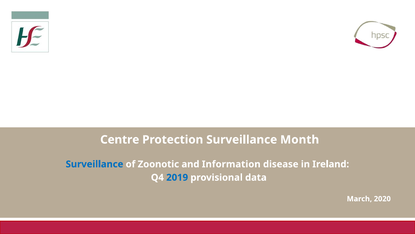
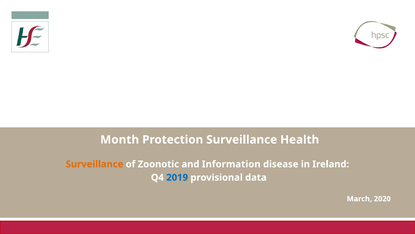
Centre: Centre -> Month (120, 139)
Month: Month -> Health (300, 139)
Surveillance colour: blue -> orange (94, 164)
